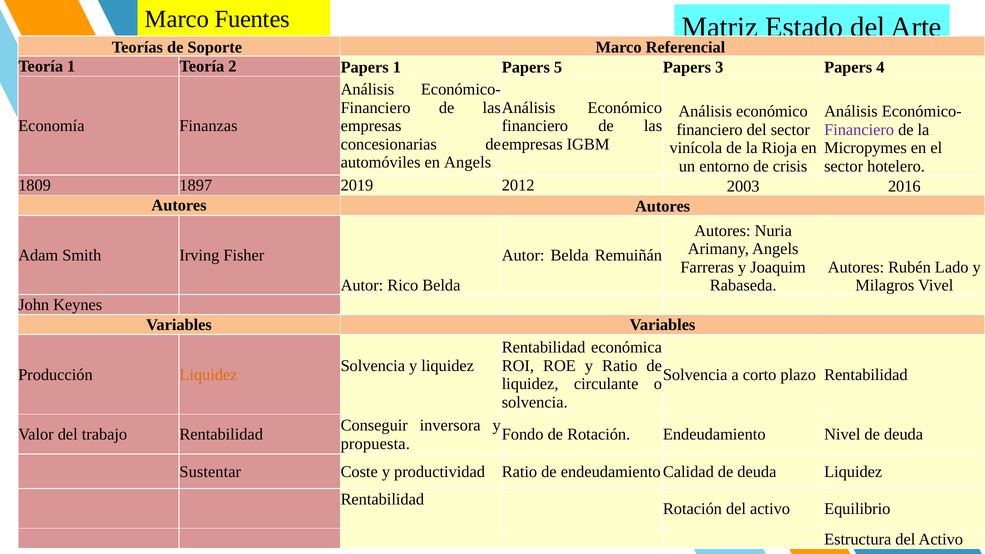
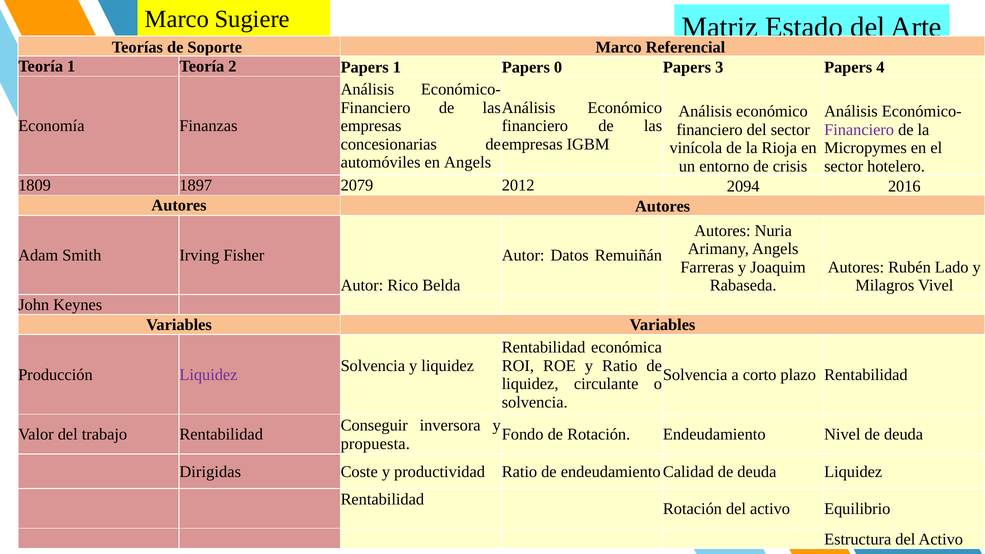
Fuentes: Fuentes -> Sugiere (252, 19)
5: 5 -> 0 (558, 67)
2019: 2019 -> 2079 (357, 186)
2003: 2003 -> 2094 (743, 186)
Autor Belda: Belda -> Datos (570, 255)
Liquidez colour: orange -> purple (208, 375)
Sustentar: Sustentar -> Dirigidas (210, 472)
